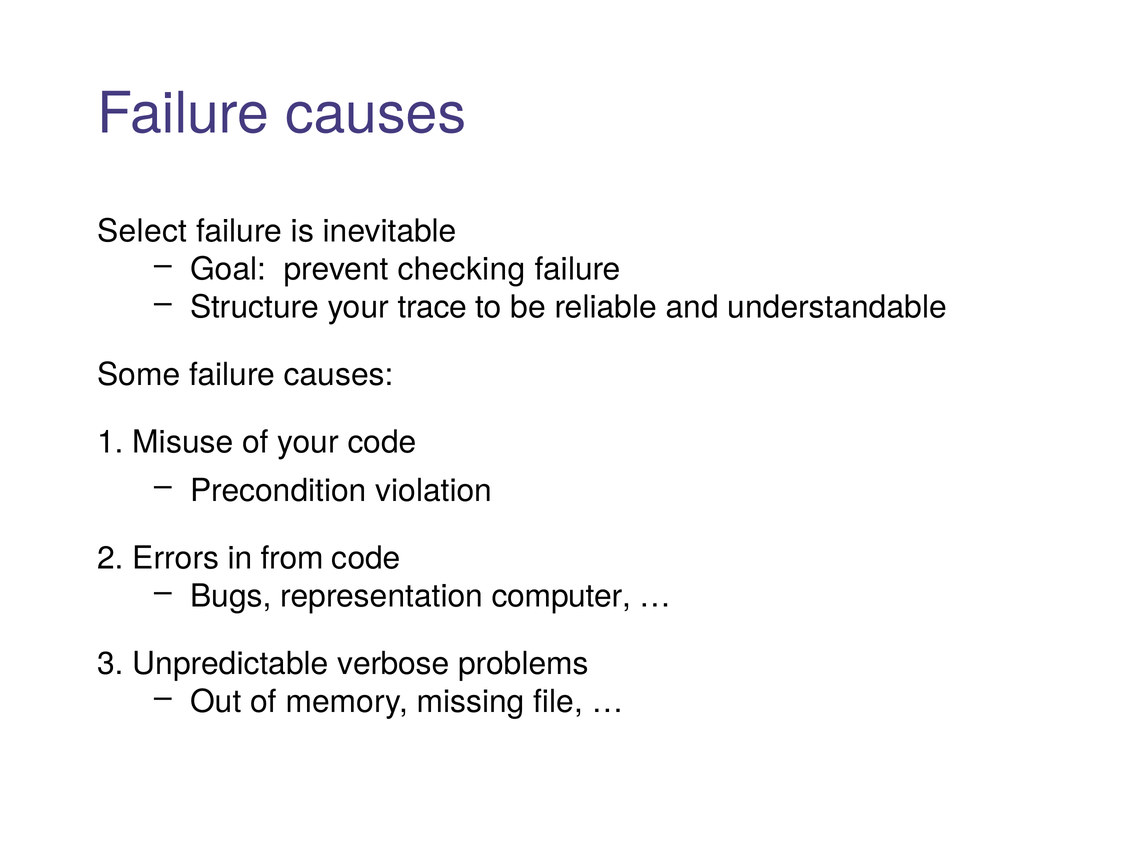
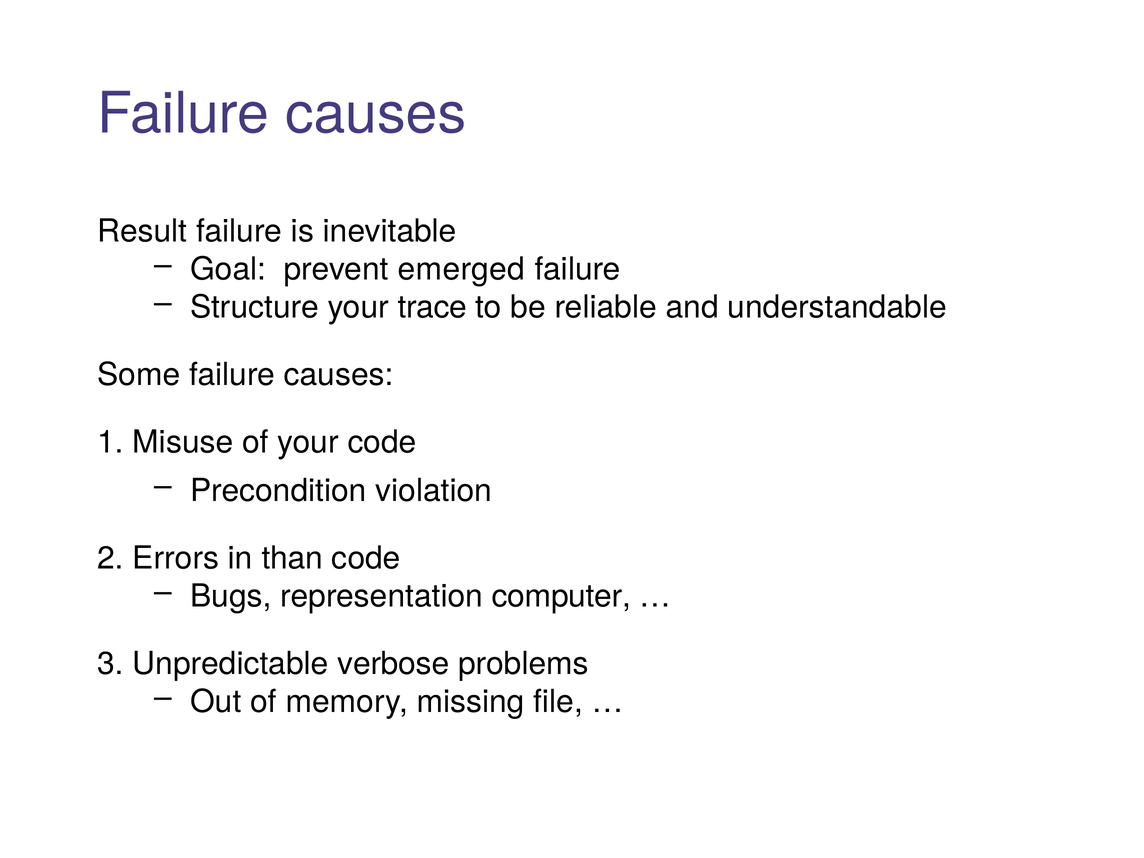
Select: Select -> Result (142, 231)
checking: checking -> emerged (461, 269)
from: from -> than (292, 558)
